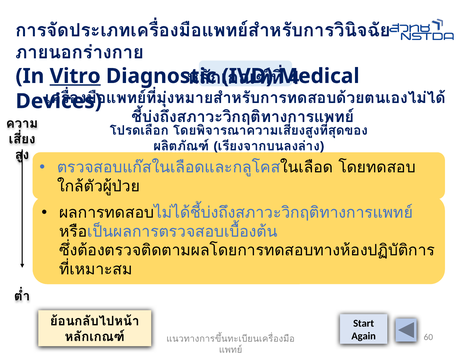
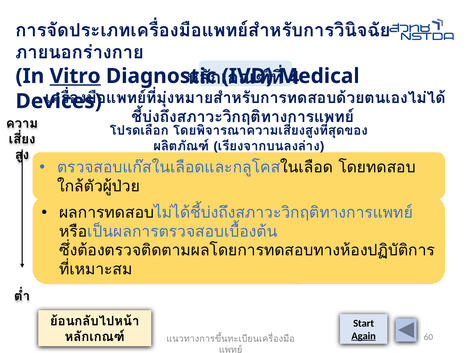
Again underline: none -> present (364, 335)
